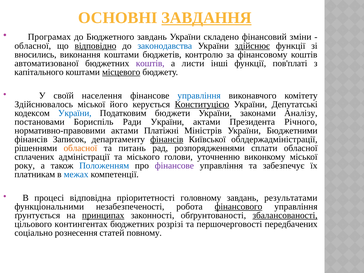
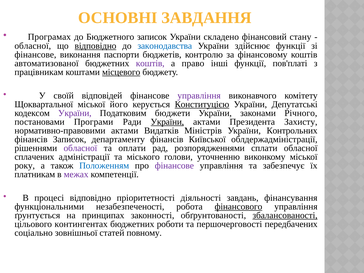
ЗАВДАННЯ underline: present -> none (207, 18)
Бюджетного завдань: завдань -> записок (152, 37)
зміни: зміни -> стану (301, 37)
здійснює underline: present -> none (252, 46)
вносились: вносились -> фінансове (35, 55)
виконання коштами: коштами -> паспорти (122, 55)
листи: листи -> право (193, 63)
капітального: капітального -> працівникам (39, 72)
населення: населення -> відповідей (102, 96)
управління colour: blue -> purple (199, 96)
Здійснювалось: Здійснювалось -> Щоквартальної (44, 104)
України colour: blue -> purple (75, 113)
Аналізу: Аналізу -> Річного (301, 113)
Бориспіль: Бориспіль -> Програми (94, 122)
України underline: none -> present (167, 122)
Річного: Річного -> Захисту (301, 122)
Платіжні: Платіжні -> Видатків (161, 131)
Бюджетними: Бюджетними -> Контрольних (292, 131)
фінансів underline: present -> none (167, 139)
обласної colour: orange -> purple (80, 148)
питань: питань -> оплати (132, 148)
межах colour: blue -> purple (76, 174)
процесі відповідна: відповідна -> відповідно (90, 198)
головному: головному -> діяльності (201, 198)
результатами: результатами -> фінансування (291, 198)
принципах underline: present -> none (103, 215)
розрізі: розрізі -> роботи (170, 224)
рознесення: рознесення -> зовнішньої (76, 233)
